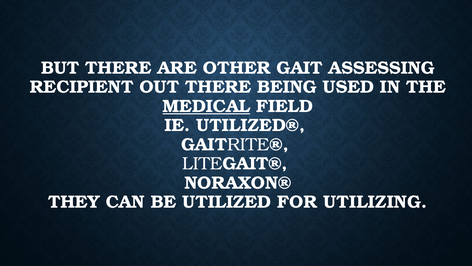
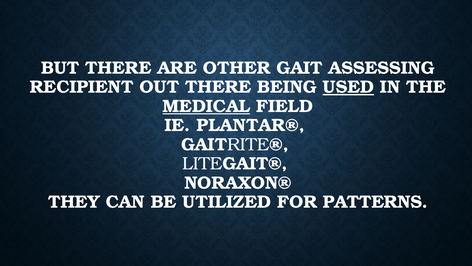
USED underline: none -> present (348, 87)
UTILIZED®: UTILIZED® -> PLANTAR® (251, 125)
UTILIZING: UTILIZING -> PATTERNS (375, 202)
